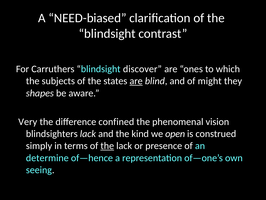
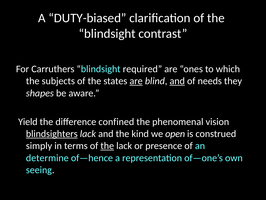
NEED-biased: NEED-biased -> DUTY-biased (87, 18)
discover: discover -> required (142, 69)
and underline: none -> present (177, 81)
might: might -> needs (210, 81)
Very: Very -> Yield (28, 122)
blindsighters underline: none -> present (52, 134)
